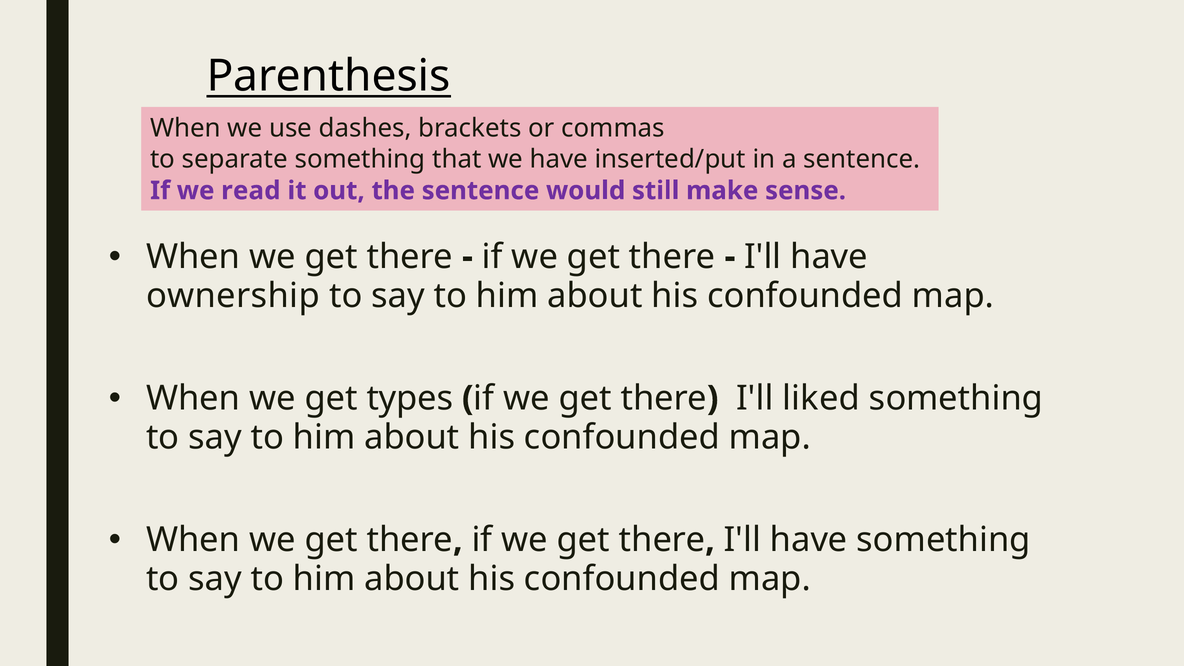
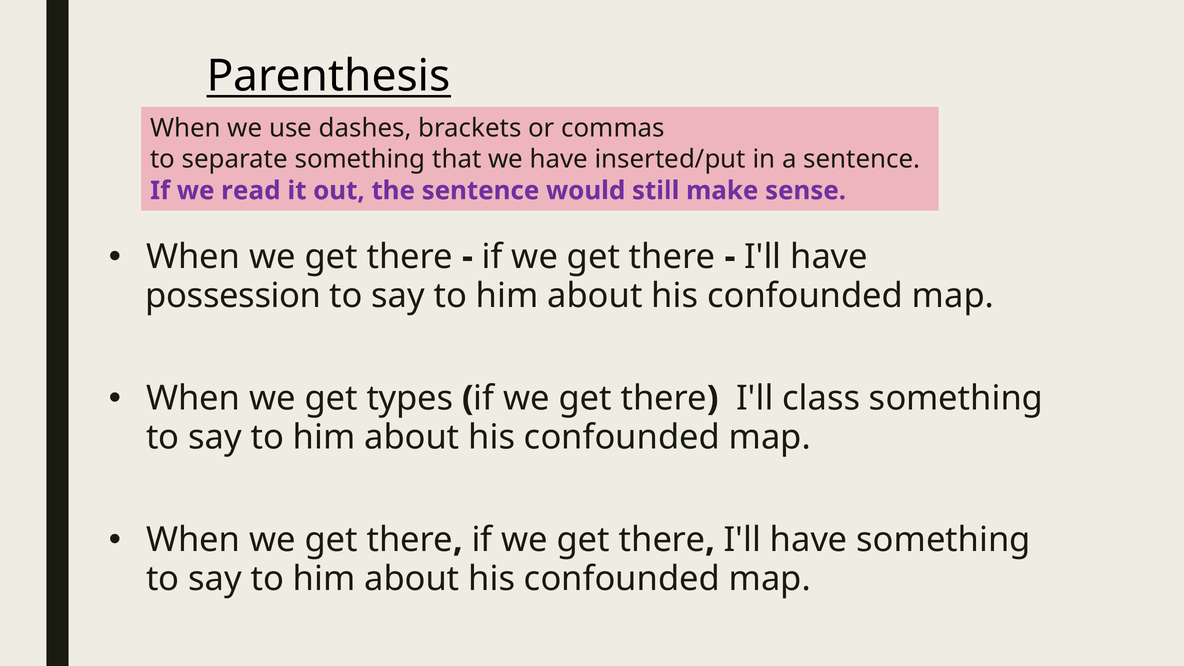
ownership: ownership -> possession (233, 296)
liked: liked -> class (821, 398)
